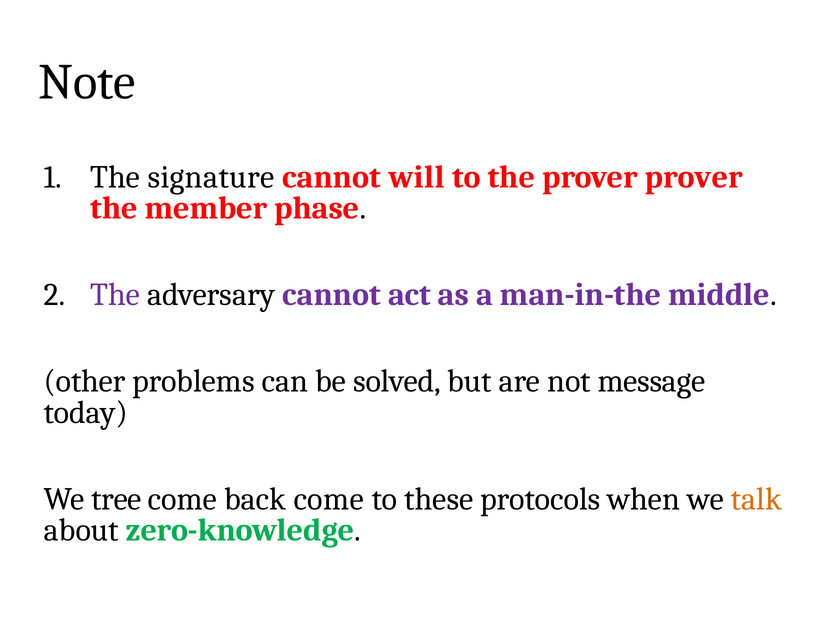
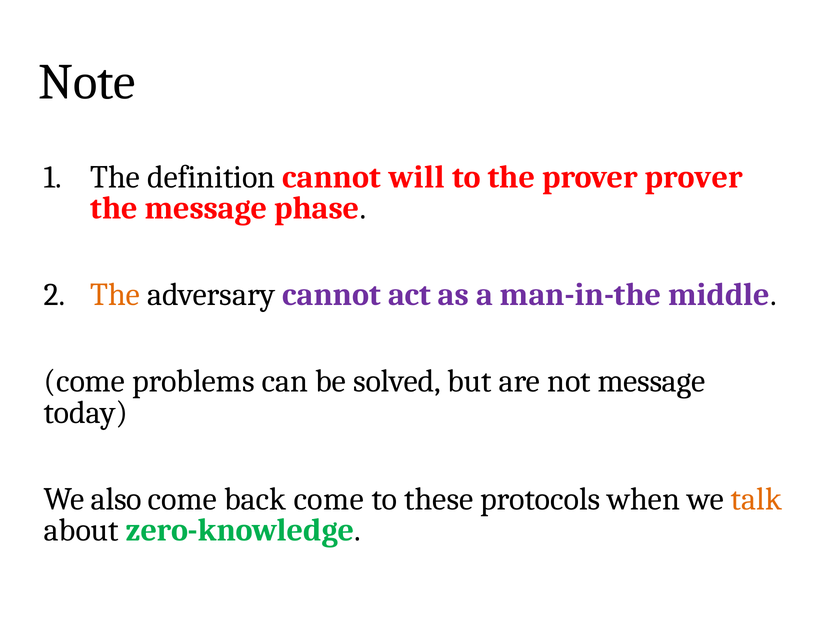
signature: signature -> definition (211, 177)
the member: member -> message (206, 208)
The colour: purple -> orange (115, 295)
other: other -> come (84, 382)
tree: tree -> also (116, 499)
